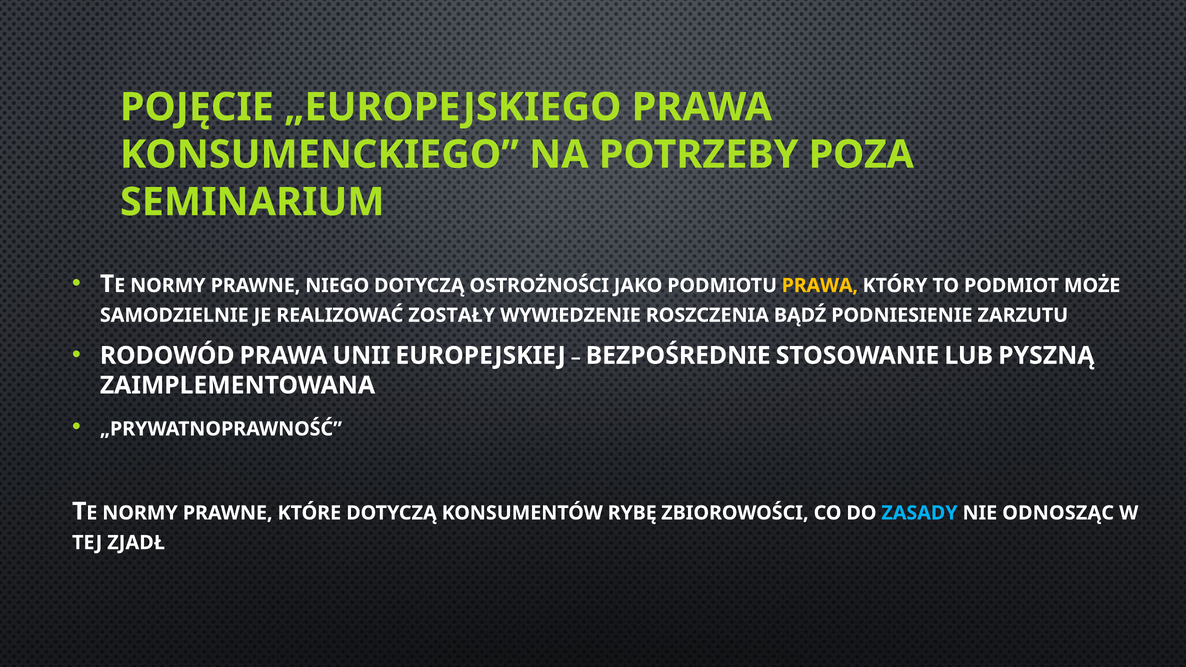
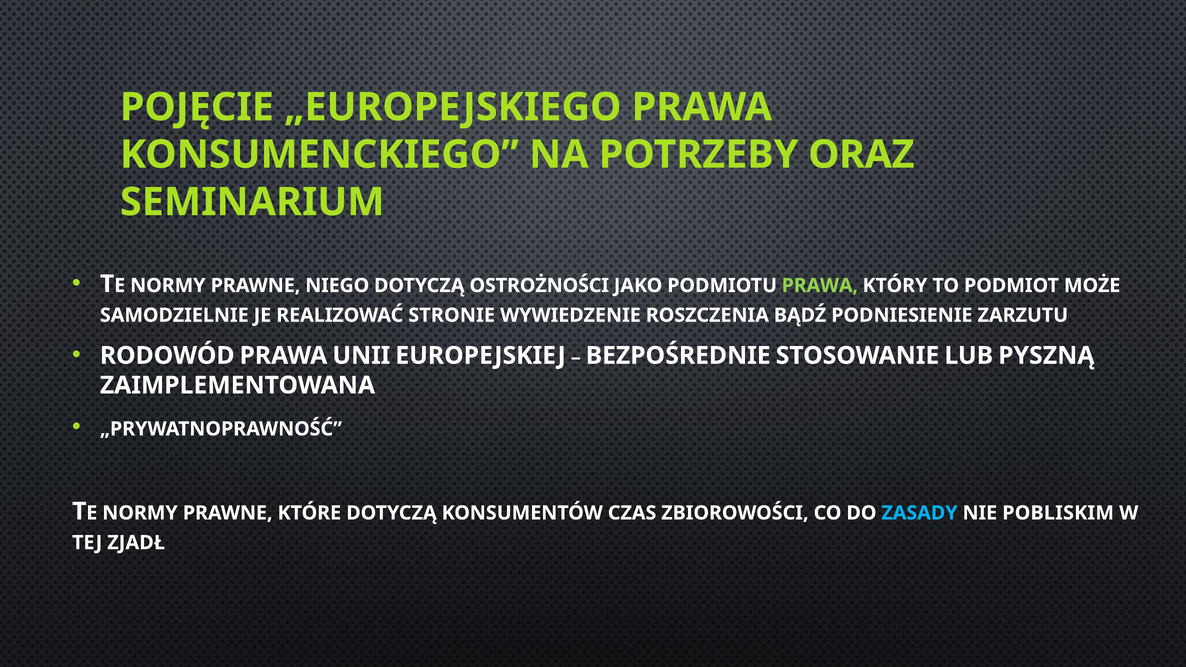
POZA: POZA -> ORAZ (861, 155)
PRAWA colour: yellow -> light green (820, 286)
ZOSTAŁY: ZOSTAŁY -> STRONIE (452, 315)
RYBĘ: RYBĘ -> CZAS (632, 513)
ODNOSZĄC: ODNOSZĄC -> POBLISKIM (1058, 513)
